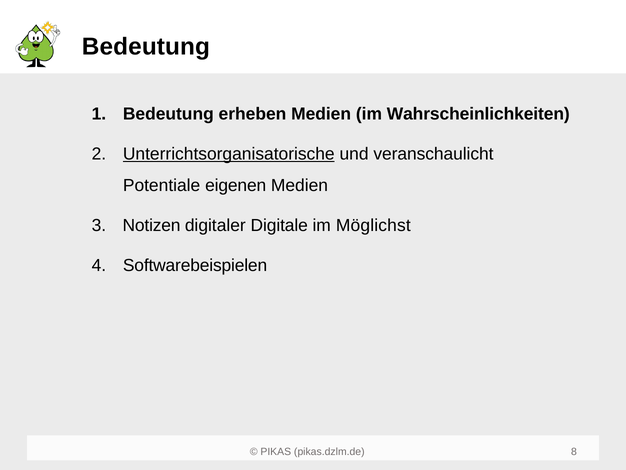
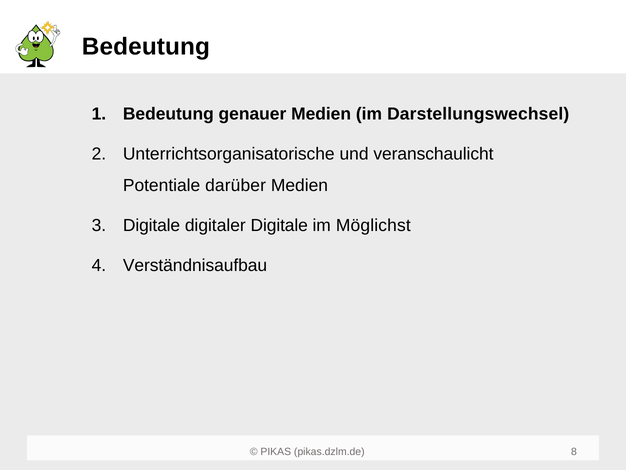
erheben: erheben -> genauer (252, 114)
Wahrscheinlichkeiten: Wahrscheinlichkeiten -> Darstellungswechsel (478, 114)
Unterrichtsorganisatorische underline: present -> none (229, 154)
eigenen: eigenen -> darüber (236, 185)
Notizen: Notizen -> Digitale (152, 225)
Softwarebeispielen: Softwarebeispielen -> Verständnisaufbau (195, 265)
